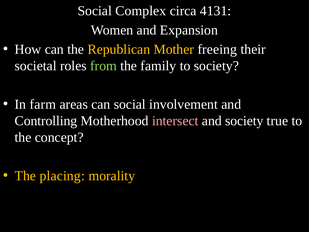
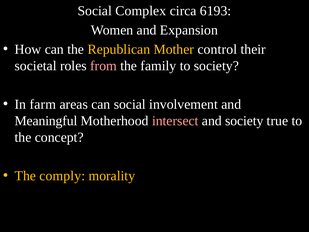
4131: 4131 -> 6193 (216, 11)
freeing: freeing -> control (217, 49)
from colour: light green -> pink (103, 66)
Controlling: Controlling -> Meaningful (46, 121)
placing: placing -> comply (62, 176)
